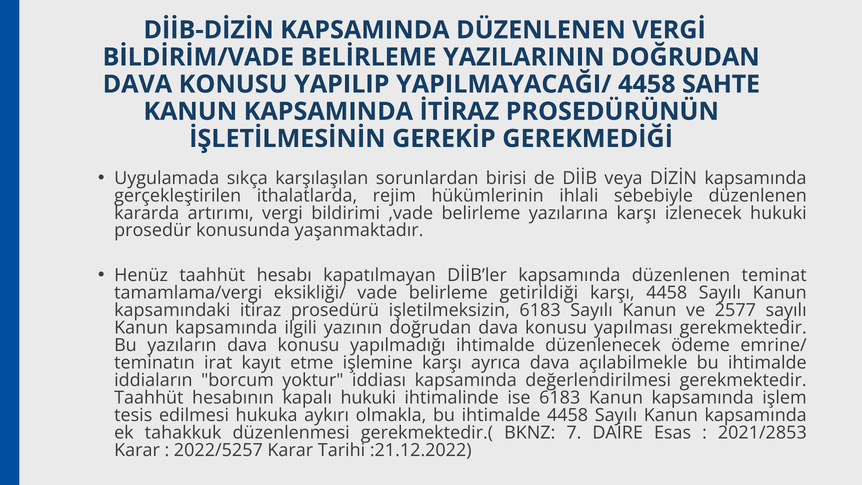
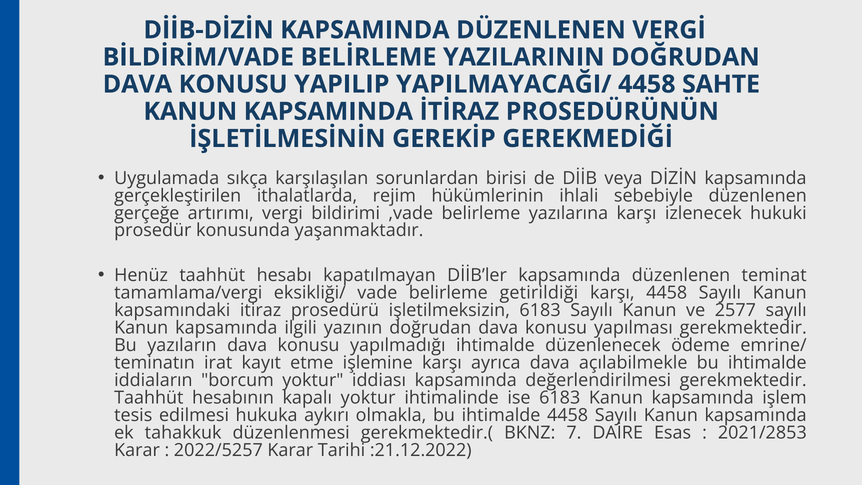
kararda: kararda -> gerçeğe (147, 213)
kapalı hukuki: hukuki -> yoktur (368, 398)
